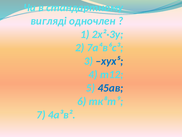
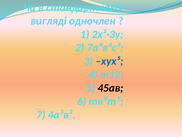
45ав colour: blue -> black (110, 88)
